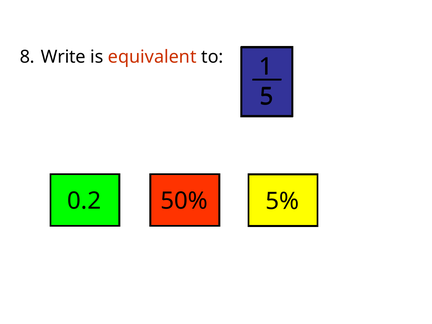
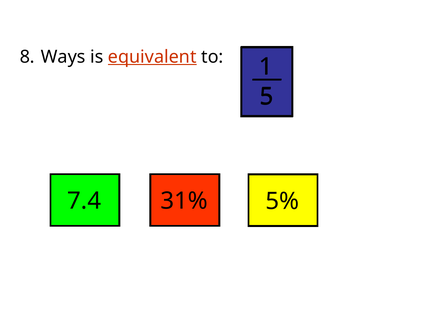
Write: Write -> Ways (63, 57)
equivalent underline: none -> present (152, 57)
0.2: 0.2 -> 7.4 (84, 201)
50%: 50% -> 31% (184, 201)
